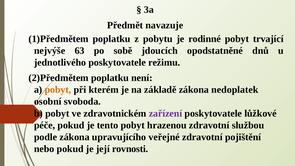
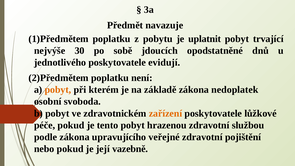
rodinné: rodinné -> uplatnit (205, 39)
63: 63 -> 30 (80, 51)
režimu: režimu -> evidují (164, 62)
zařízení colour: purple -> orange (165, 113)
rovnosti: rovnosti -> vazebně (130, 149)
